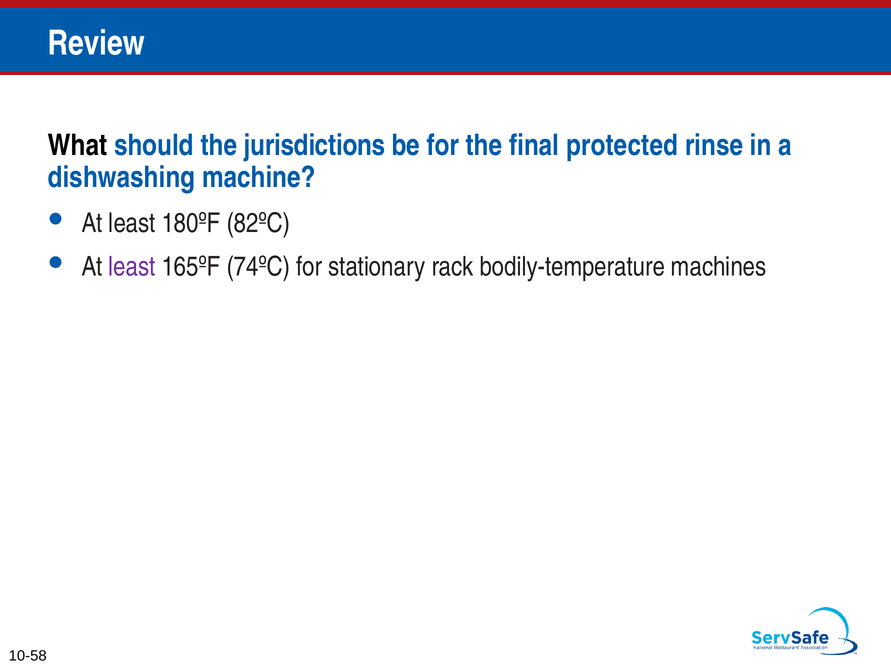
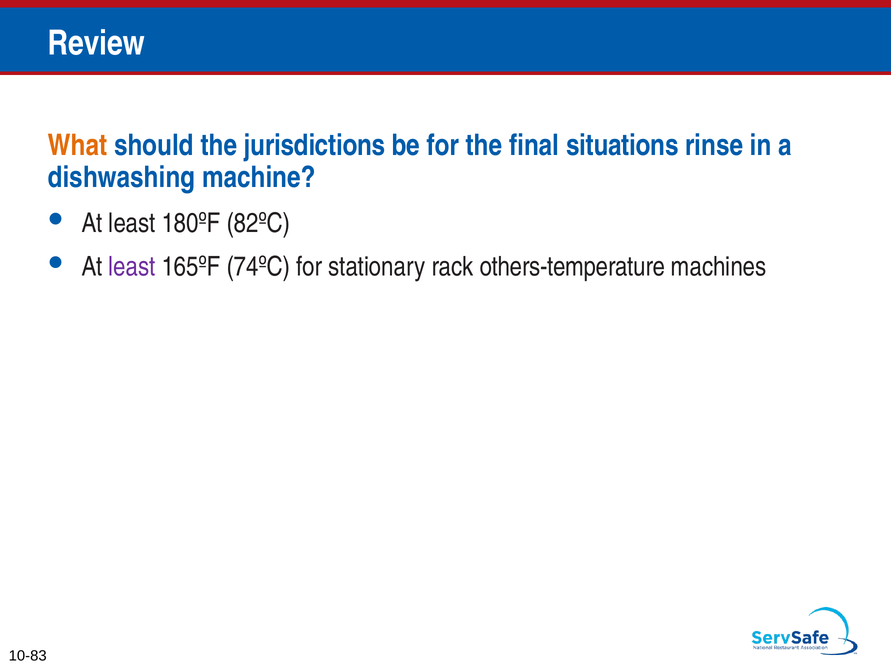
What colour: black -> orange (78, 146)
protected: protected -> situations (622, 146)
bodily-temperature: bodily-temperature -> others-temperature (572, 267)
10-58: 10-58 -> 10-83 (28, 656)
